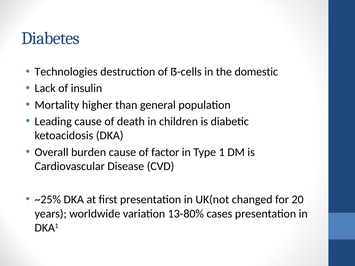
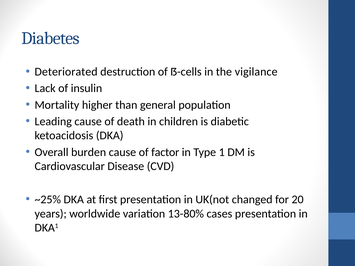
Technologies: Technologies -> Deteriorated (66, 72)
domestic: domestic -> vigilance (256, 72)
